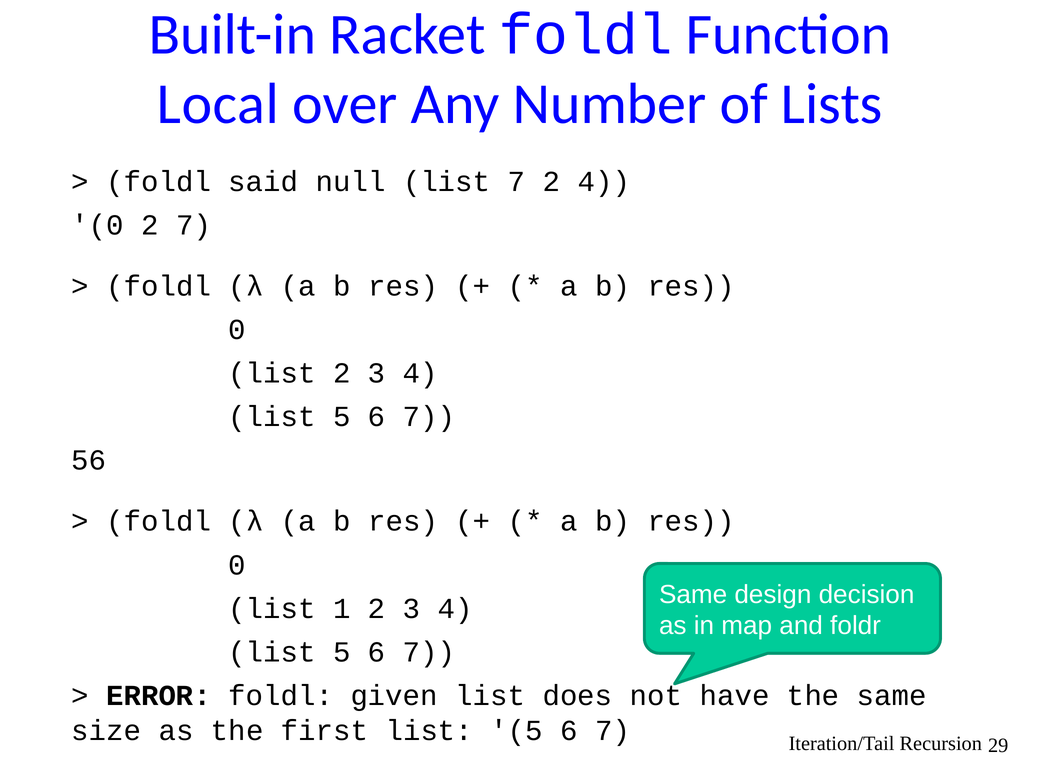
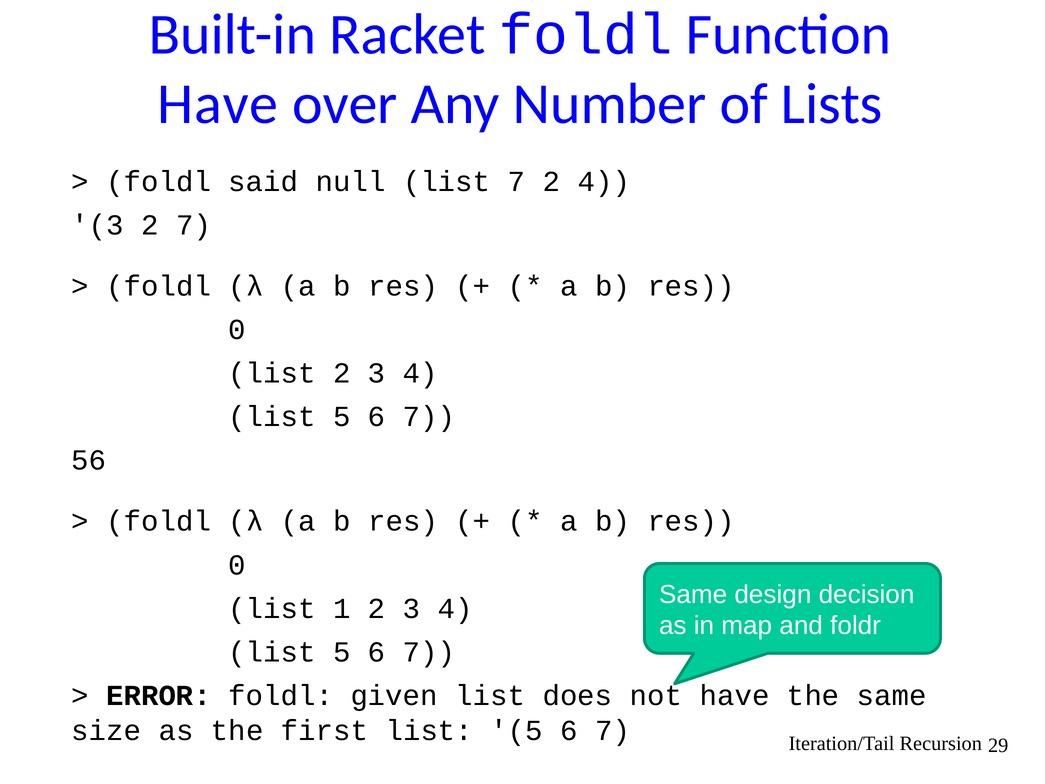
Local: Local -> Have (218, 104)
0: 0 -> 3 (98, 225)
